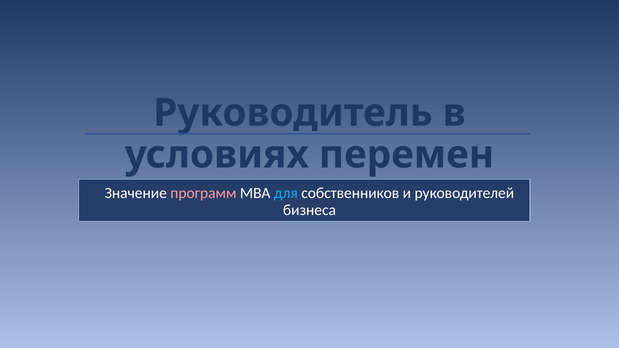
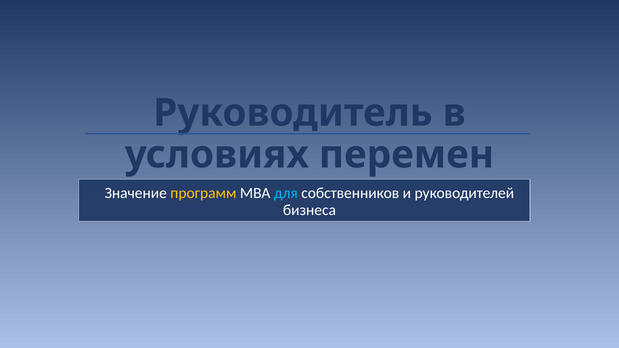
программ colour: pink -> yellow (203, 193)
